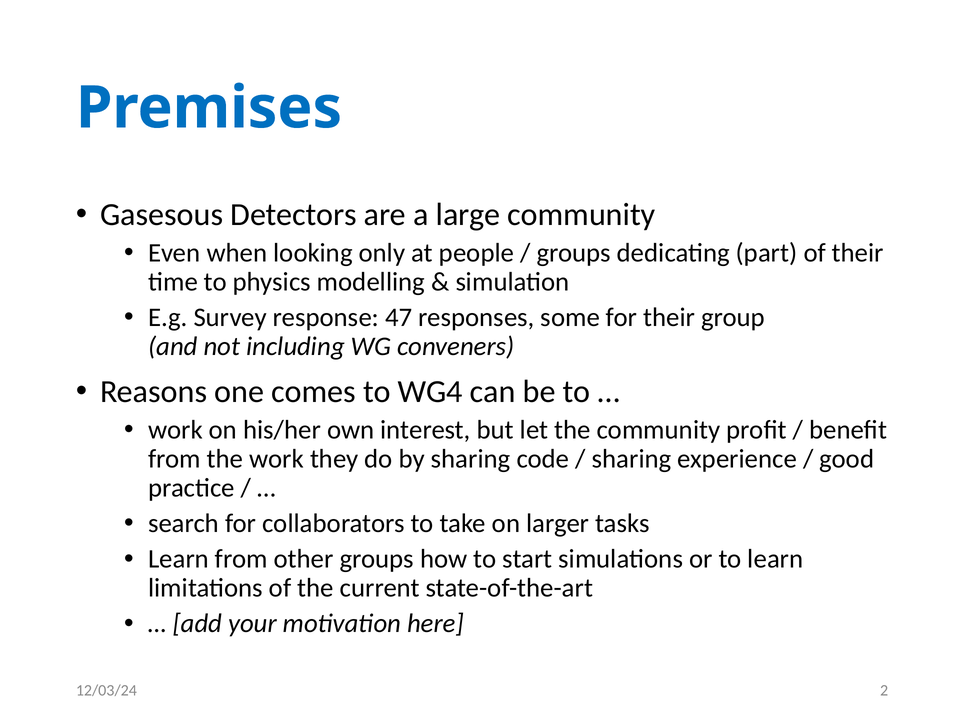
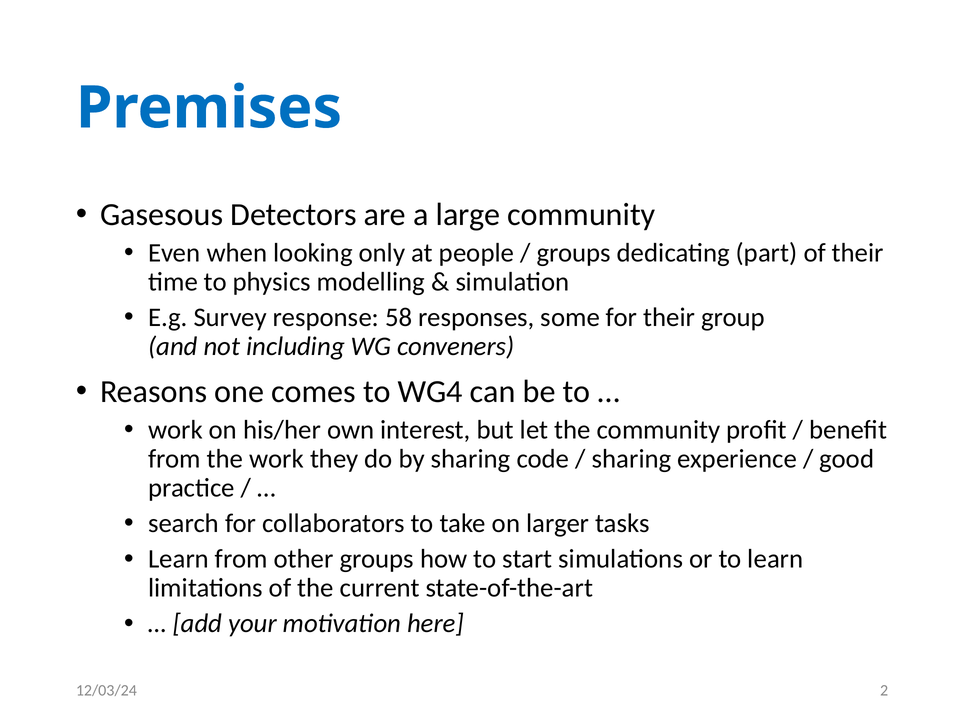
47: 47 -> 58 (399, 317)
